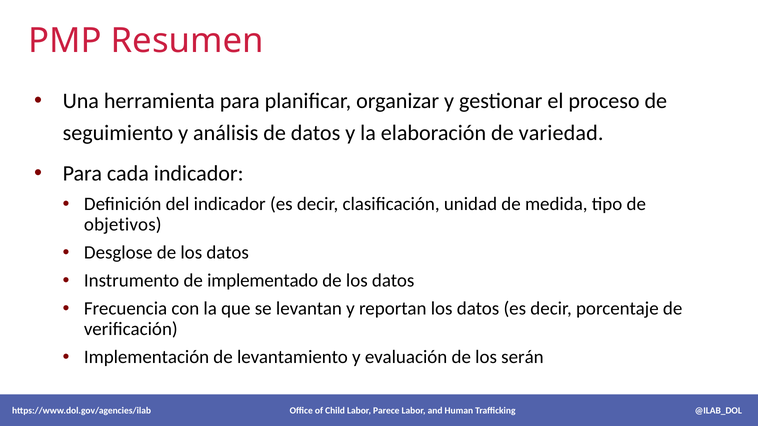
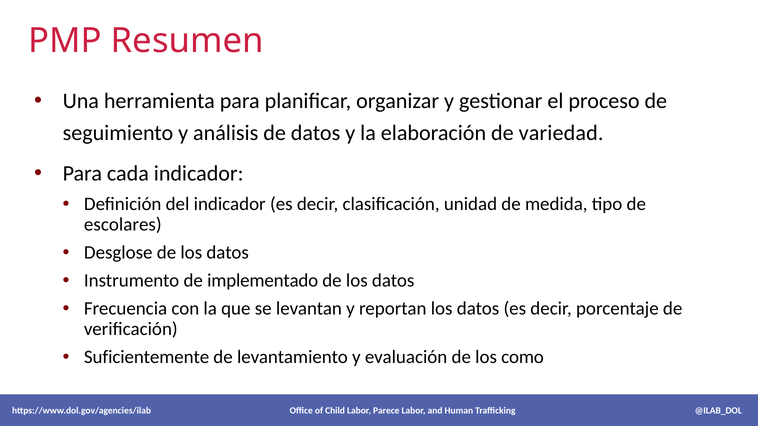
objetivos: objetivos -> escolares (123, 225)
Implementación: Implementación -> Suficientemente (147, 357)
serán: serán -> como (523, 357)
